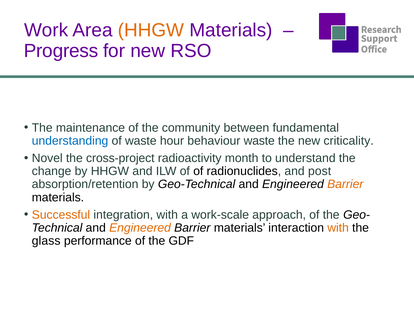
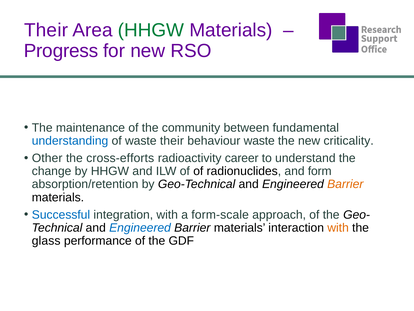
Work: Work -> Their (46, 30)
HHGW colour: orange -> green (151, 30)
waste hour: hour -> their (172, 141)
Novel: Novel -> Other (47, 158)
cross-project: cross-project -> cross-efforts (120, 158)
month: month -> career (242, 158)
post: post -> form (320, 171)
Successful colour: orange -> blue (61, 214)
work-scale: work-scale -> form-scale (220, 214)
Engineered colour: orange -> blue (140, 227)
